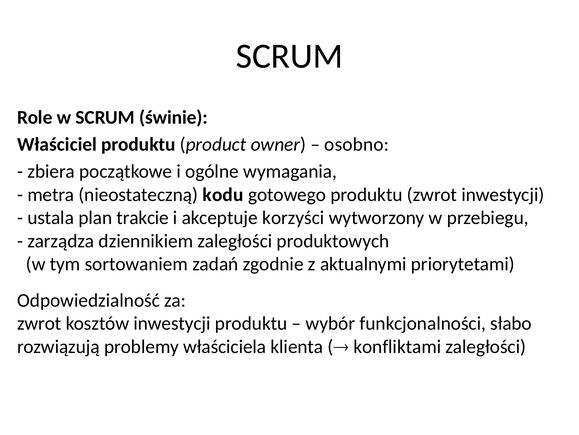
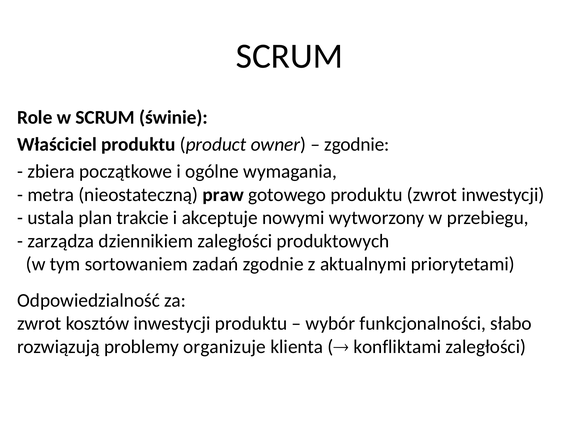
osobno: osobno -> zgodnie (357, 144)
kodu: kodu -> praw (223, 194)
korzyści: korzyści -> nowymi (293, 218)
właściciela: właściciela -> organizuje (225, 346)
